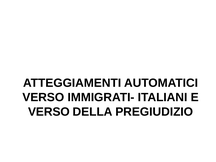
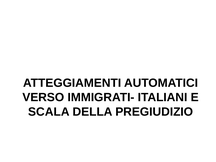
VERSO: VERSO -> SCALA (49, 112)
